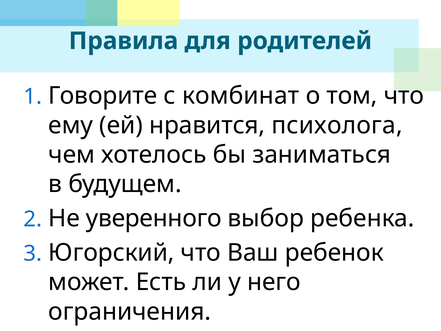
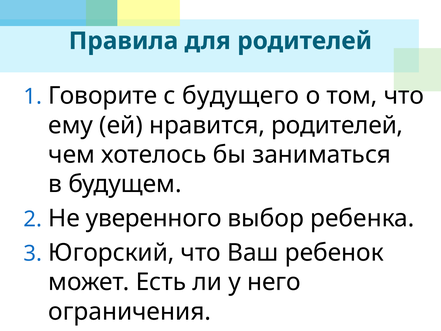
комбинат: комбинат -> будущего (241, 96)
нравится психолога: психолога -> родителей (337, 125)
